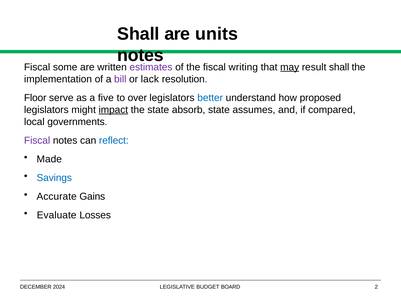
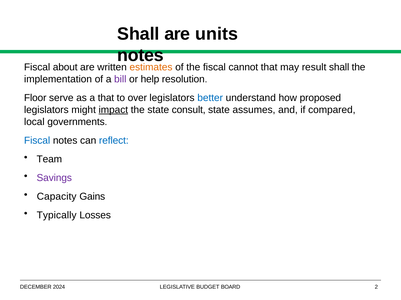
some: some -> about (65, 67)
estimates colour: purple -> orange (151, 67)
writing: writing -> cannot (243, 67)
may underline: present -> none (290, 67)
lack: lack -> help (150, 79)
a five: five -> that (106, 98)
absorb: absorb -> consult (189, 110)
Fiscal colour: purple -> blue (37, 141)
Made: Made -> Team (49, 159)
Savings colour: blue -> purple (54, 178)
Accurate: Accurate -> Capacity (57, 197)
Evaluate: Evaluate -> Typically (57, 216)
